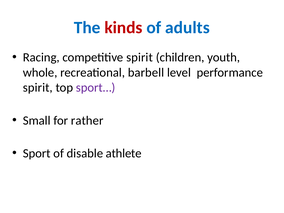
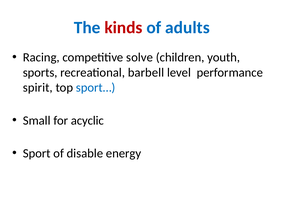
competitive spirit: spirit -> solve (140, 57)
whole: whole -> sports (40, 72)
sport… colour: purple -> blue (96, 88)
rather: rather -> acyclic (87, 120)
athlete: athlete -> energy (124, 153)
